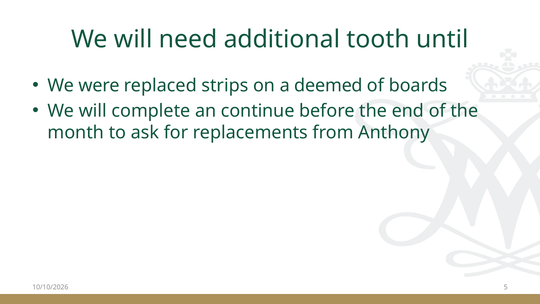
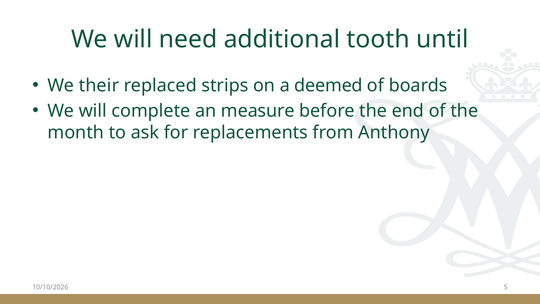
were: were -> their (99, 86)
continue: continue -> measure (258, 111)
